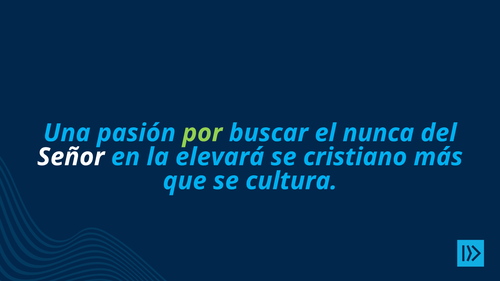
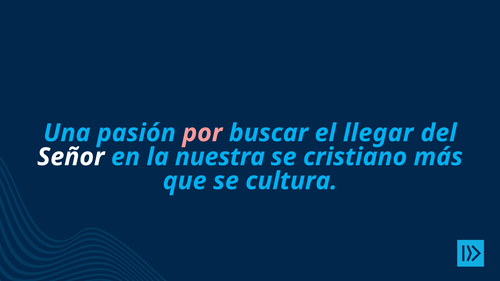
por colour: light green -> pink (202, 133)
nunca: nunca -> llegar (378, 133)
elevará: elevará -> nuestra (220, 157)
